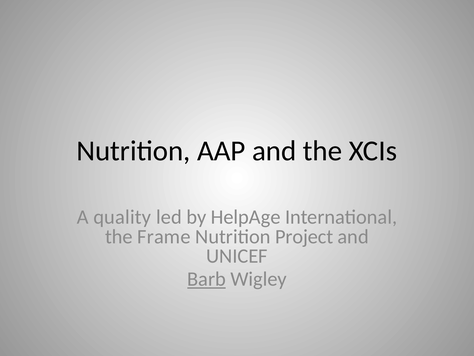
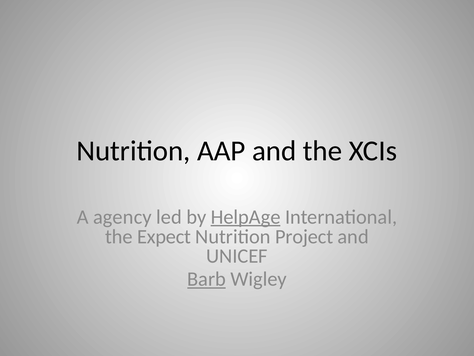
quality: quality -> agency (122, 217)
HelpAge underline: none -> present (246, 217)
Frame: Frame -> Expect (164, 236)
